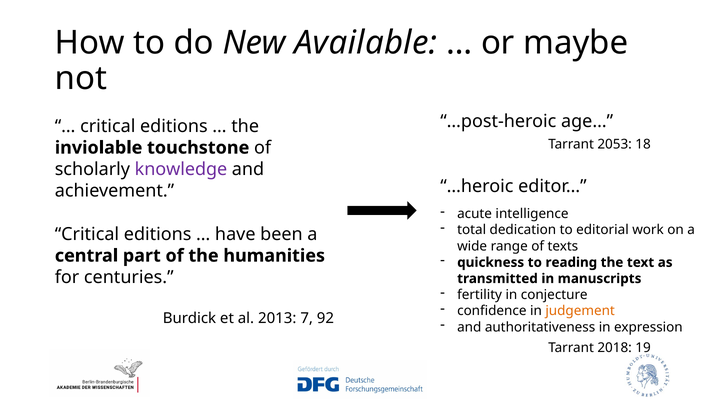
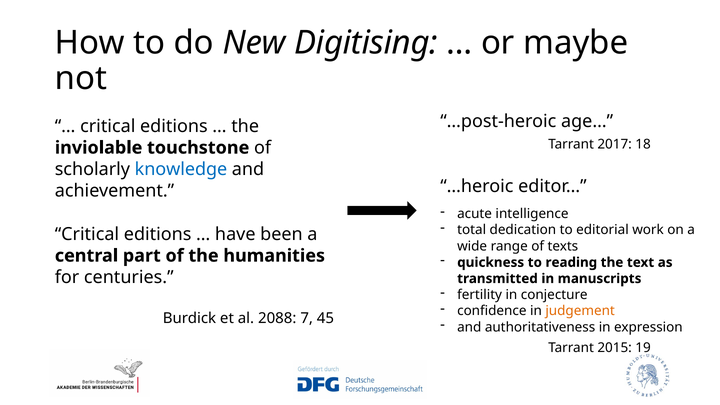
Available: Available -> Digitising (366, 43)
2053: 2053 -> 2017 (615, 145)
knowledge colour: purple -> blue (181, 169)
2013: 2013 -> 2088 (277, 319)
92: 92 -> 45 (325, 319)
2018: 2018 -> 2015 (615, 348)
